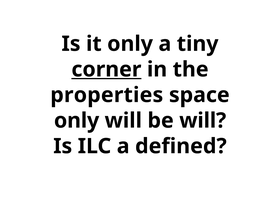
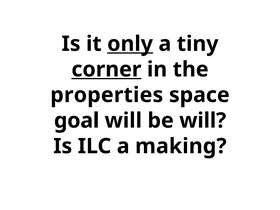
only underline: none -> present (130, 44)
only: only -> goal (77, 121)
defined: defined -> making (181, 146)
